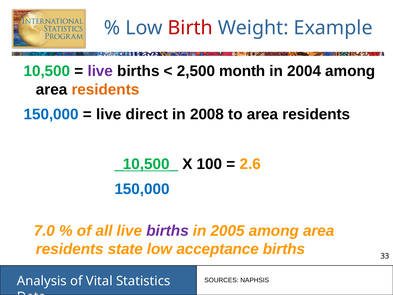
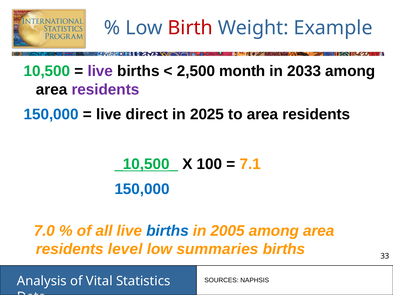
2004: 2004 -> 2033 (304, 71)
residents colour: orange -> purple (105, 89)
2008: 2008 -> 2025 (207, 114)
2.6: 2.6 -> 7.1 (250, 164)
births colour: purple -> blue (168, 231)
state: state -> level (125, 249)
acceptance: acceptance -> summaries (218, 249)
